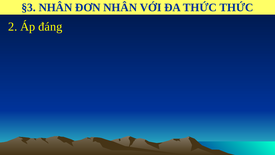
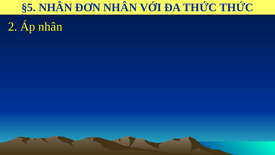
§3: §3 -> §5 (29, 7)
Áp đáng: đáng -> nhân (50, 27)
